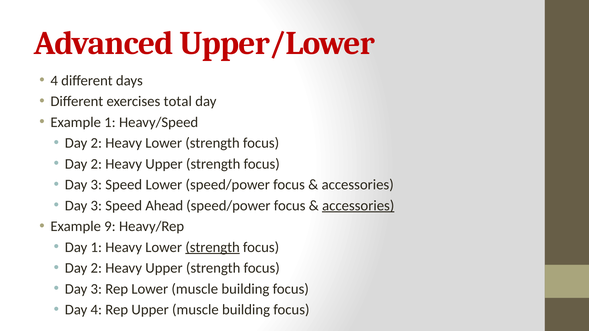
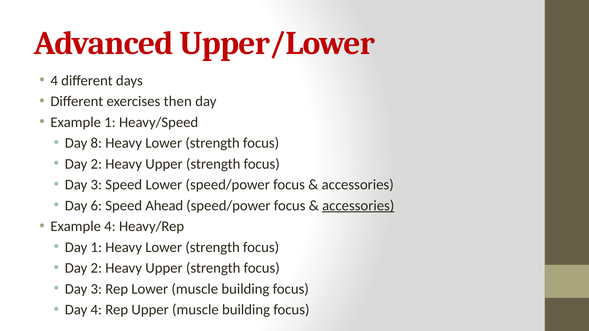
total: total -> then (178, 101)
2: 2 -> 8 (96, 143)
3: 3 -> 6 (96, 206)
Example 9: 9 -> 4 (110, 227)
strength underline: present -> none (213, 247)
